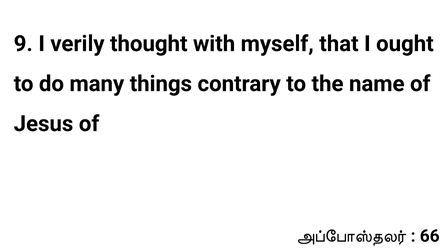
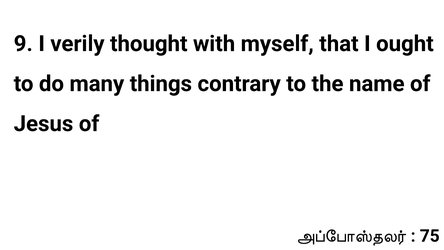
66: 66 -> 75 (430, 236)
